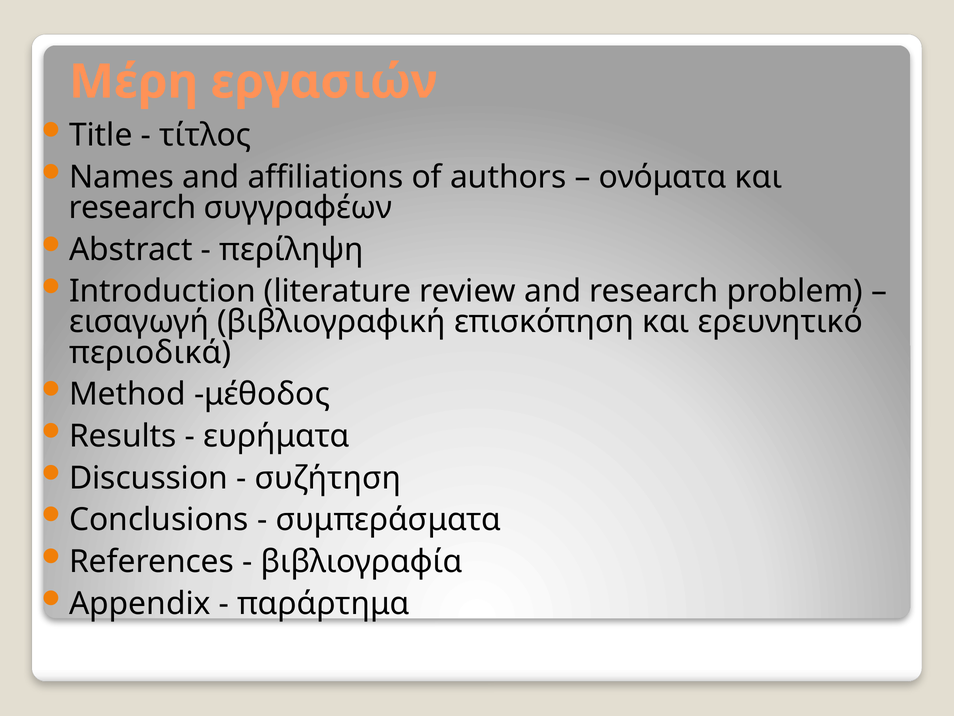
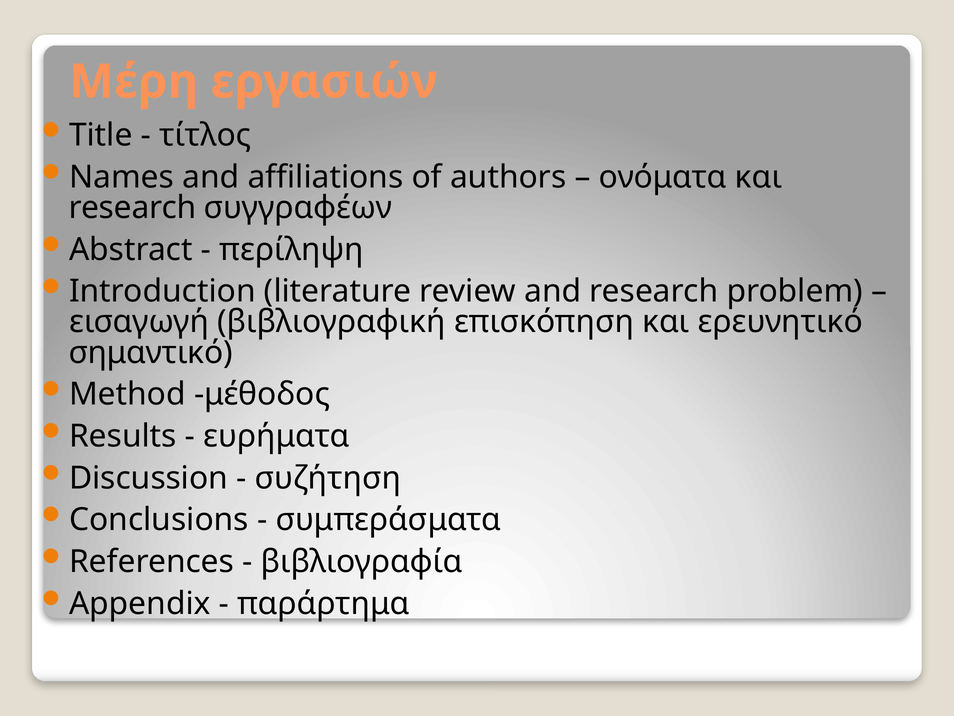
περιοδικά: περιοδικά -> σημαντικό (151, 352)
